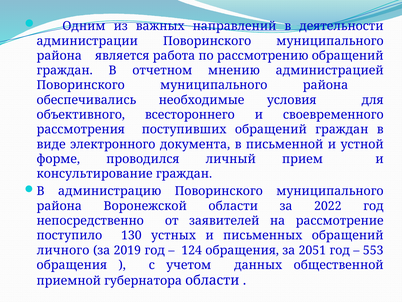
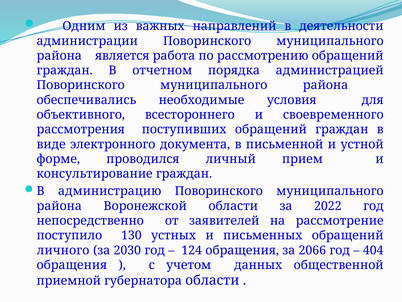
мнению: мнению -> порядка (234, 70)
2019: 2019 -> 2030 (127, 250)
2051: 2051 -> 2066 (312, 250)
553: 553 -> 404 (373, 250)
